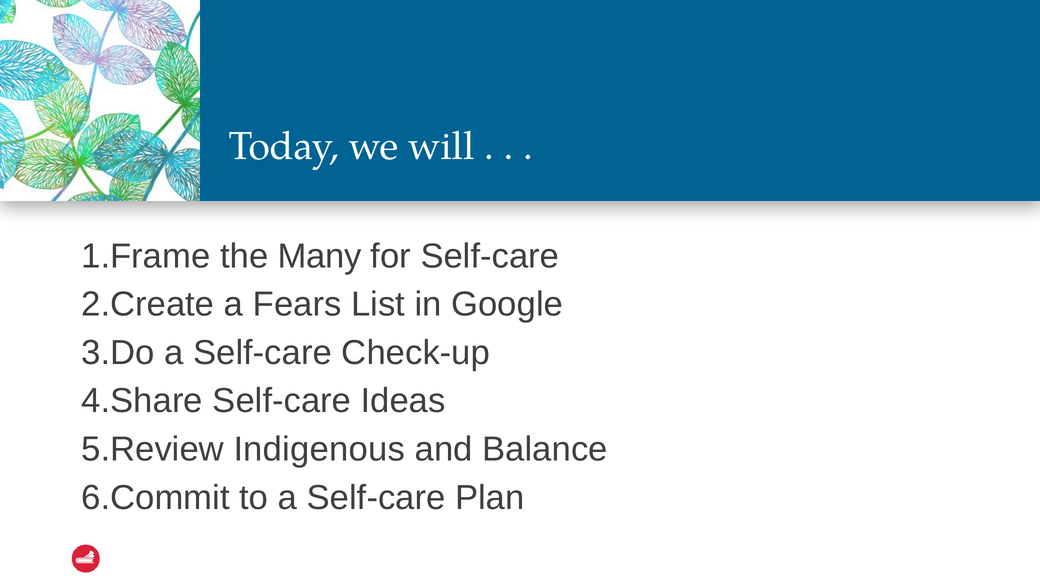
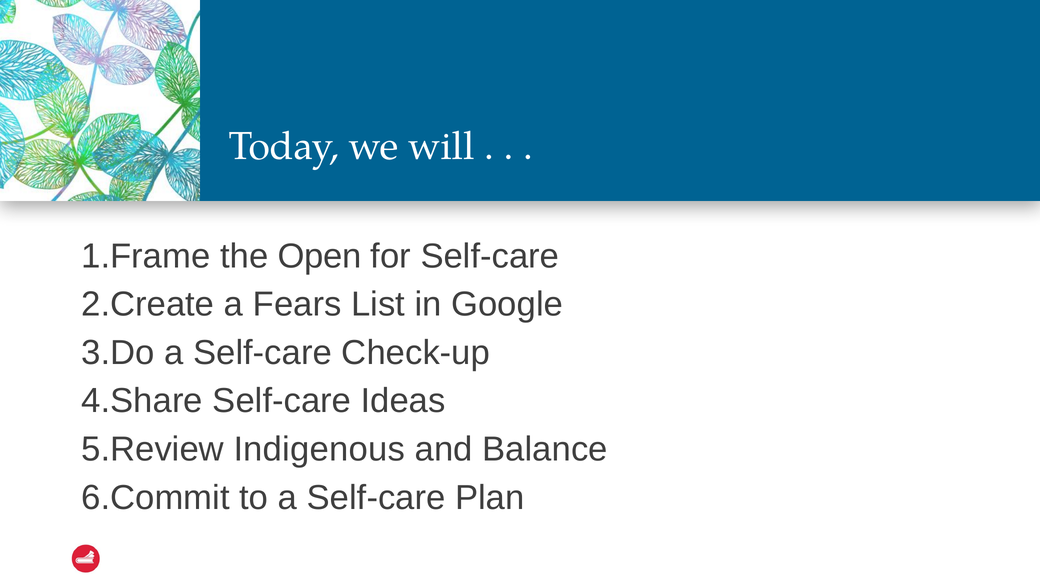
Many: Many -> Open (320, 256)
